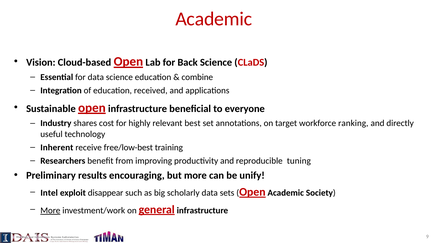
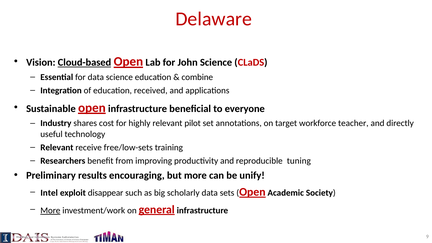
Academic: Academic -> Delaware (214, 19)
Cloud-based underline: none -> present (84, 63)
Back: Back -> John (188, 63)
best: best -> pilot (193, 123)
ranking: ranking -> teacher (353, 123)
Inherent: Inherent -> Relevant (57, 147)
free/low-best: free/low-best -> free/low-sets (128, 147)
